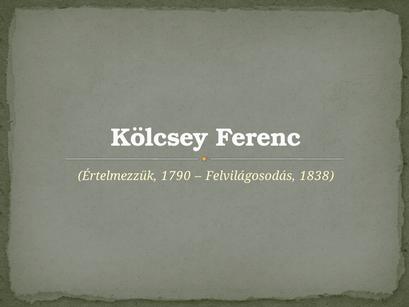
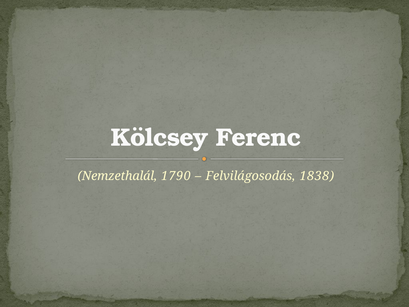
Értelmezzük: Értelmezzük -> Nemzethalál (117, 176)
